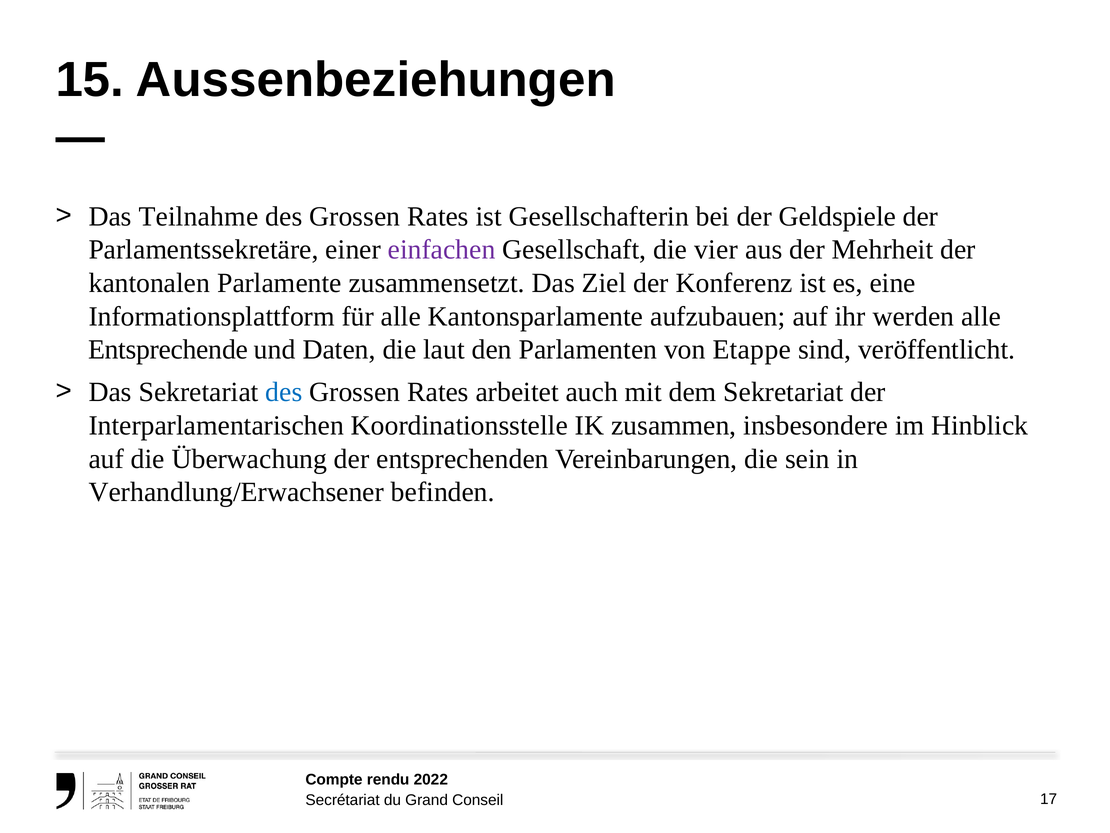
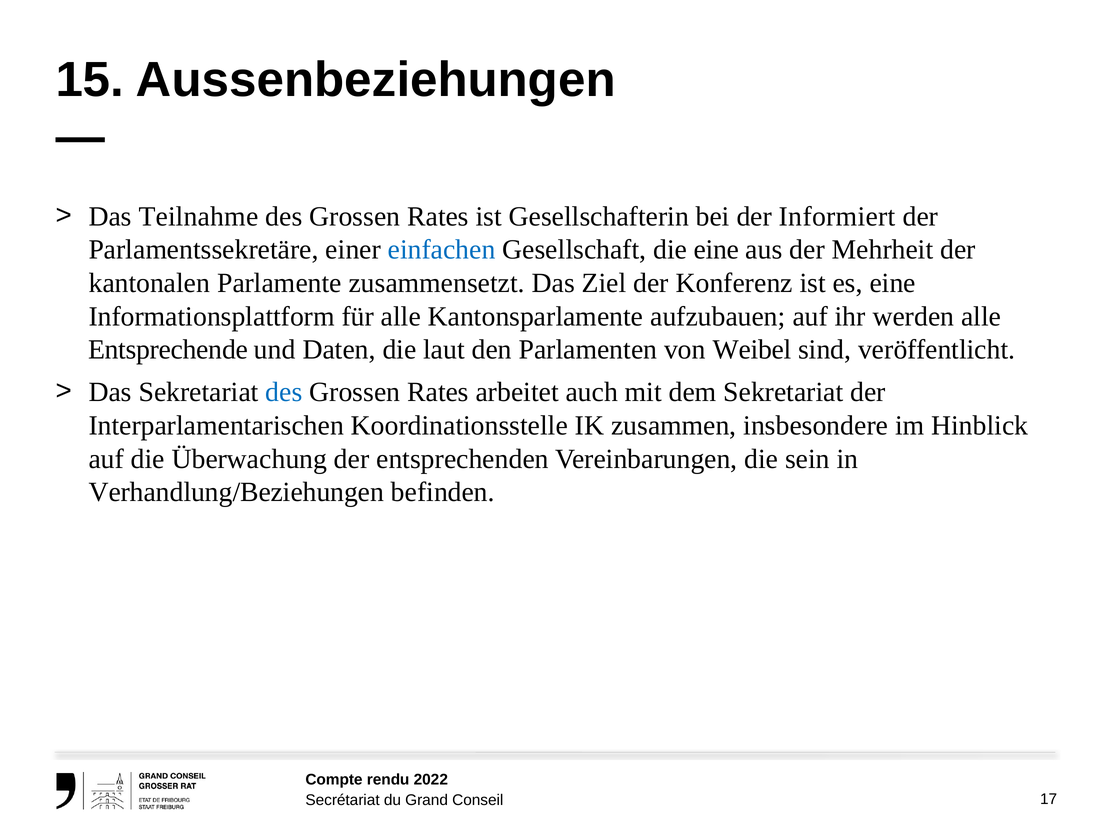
Geldspiele: Geldspiele -> Informiert (837, 216)
einfachen colour: purple -> blue (442, 250)
die vier: vier -> eine (716, 250)
Etappe: Etappe -> Weibel (752, 349)
Verhandlung/Erwachsener: Verhandlung/Erwachsener -> Verhandlung/Beziehungen (236, 492)
